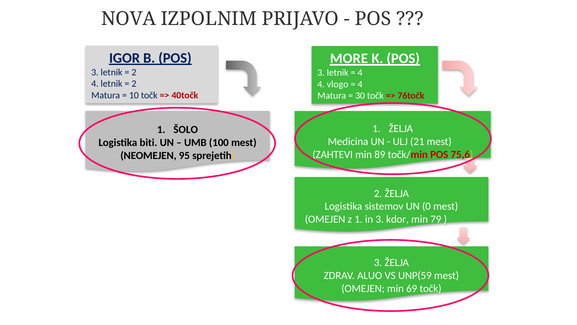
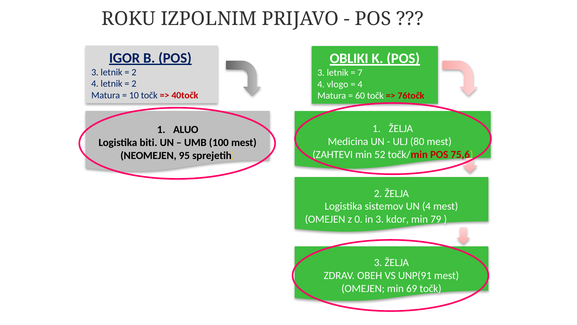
NOVA: NOVA -> ROKU (129, 19)
MORE: MORE -> OBLIKI (349, 58)
4: 4 -> 7 (360, 73)
30: 30 -> 60 (360, 96)
ŠOLO: ŠOLO -> ALUO (186, 129)
21: 21 -> 80 (417, 141)
89: 89 -> 52 (380, 154)
UN 0: 0 -> 4 (426, 206)
z 1: 1 -> 0 (359, 219)
ALUO: ALUO -> OBEH (370, 275)
UNP(59: UNP(59 -> UNP(91 (415, 275)
